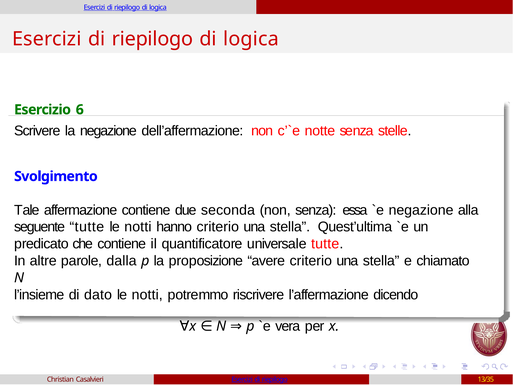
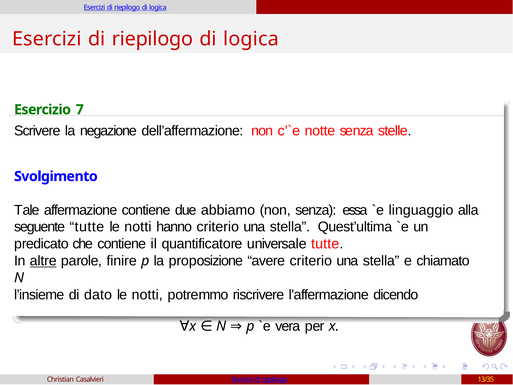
6: 6 -> 7 (80, 110)
seconda: seconda -> abbiamo (228, 210)
negazione: negazione -> linguaggio (421, 210)
altre underline: none -> present (43, 261)
dalla: dalla -> finire (122, 261)
